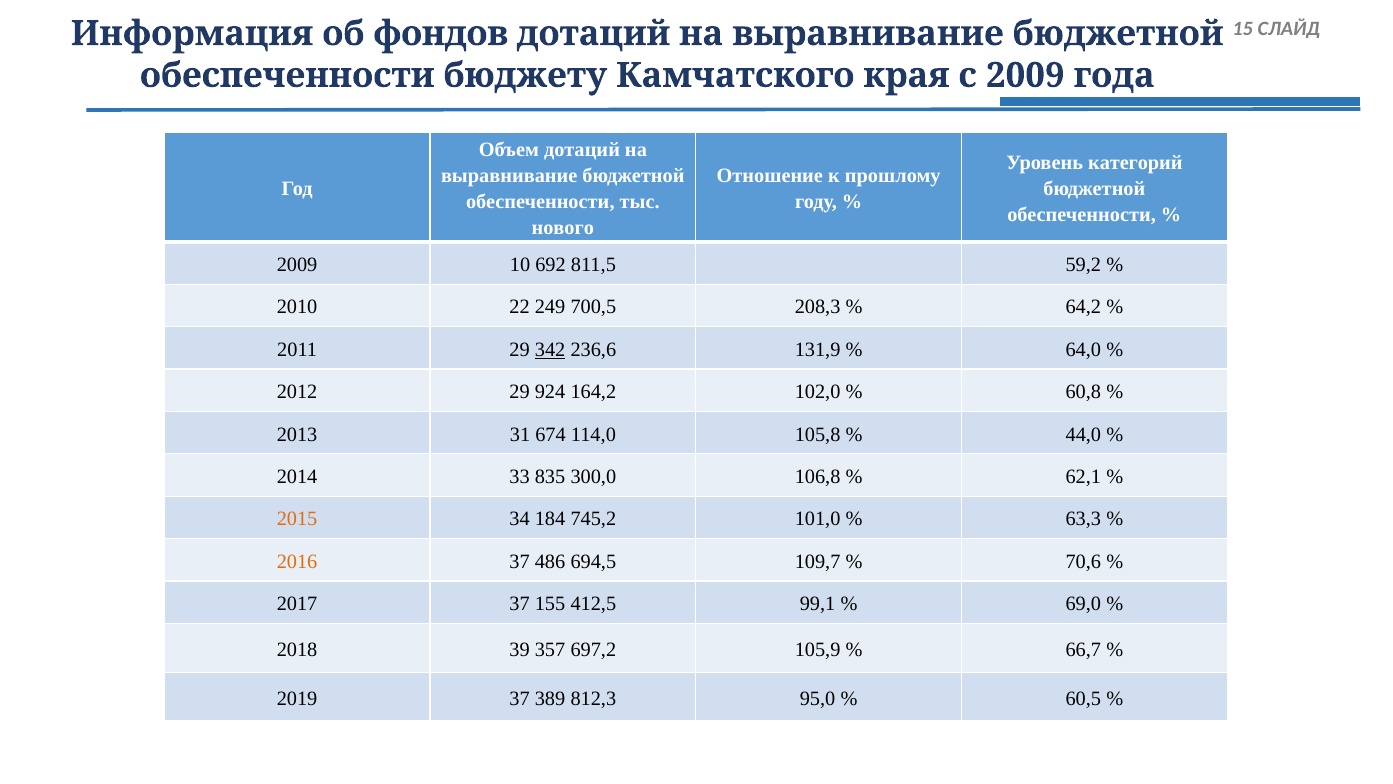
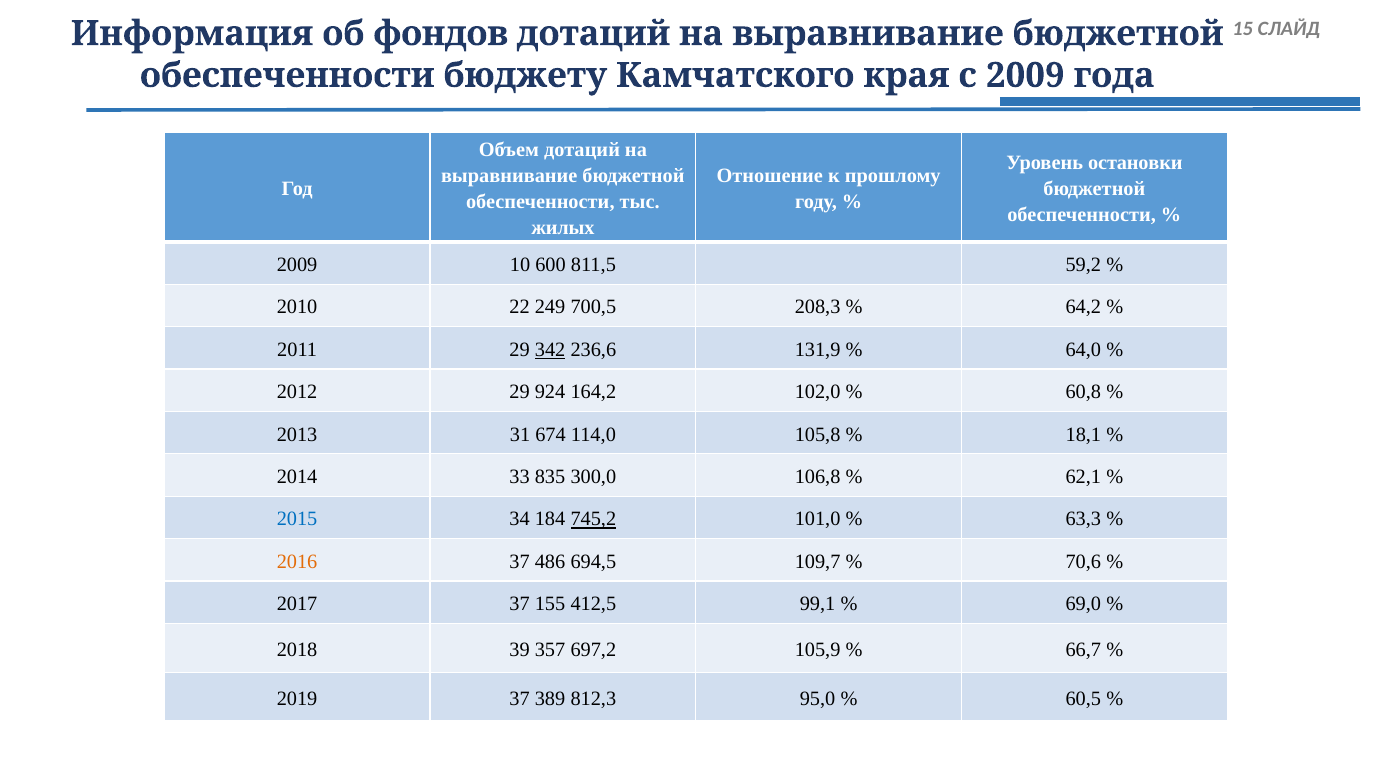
категорий: категорий -> остановки (1135, 163)
нового: нового -> жилых (563, 227)
692: 692 -> 600 (551, 265)
44,0: 44,0 -> 18,1 (1083, 434)
2015 colour: orange -> blue (297, 519)
745,2 underline: none -> present (593, 519)
